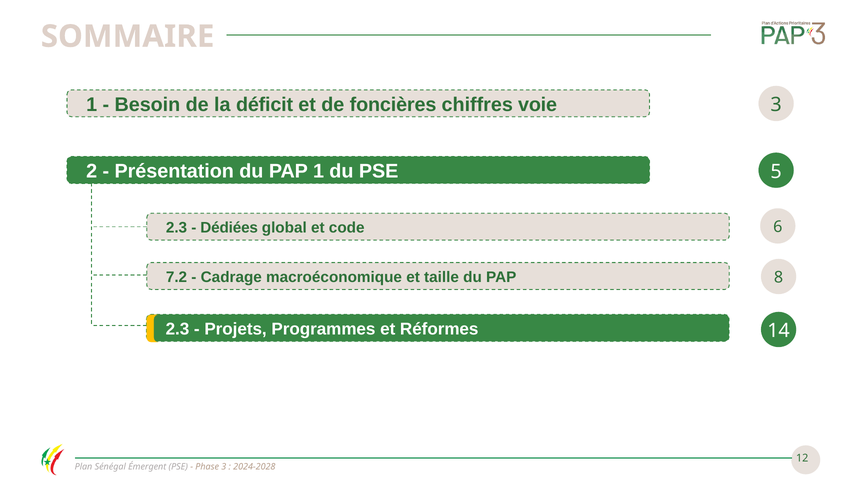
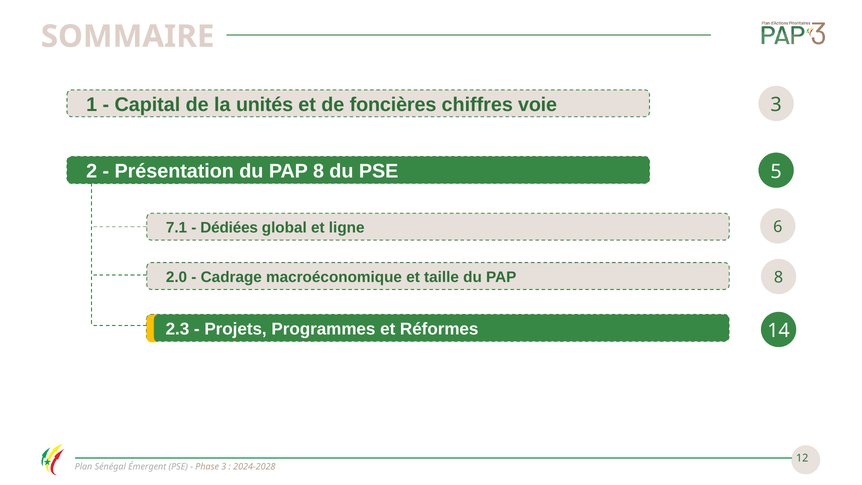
Besoin: Besoin -> Capital (147, 105)
déficit: déficit -> unités (265, 105)
Présentation du PAP 1: 1 -> 8 (319, 171)
2.3: 2.3 -> 7.1 (177, 228)
code: code -> ligne (347, 228)
7.2: 7.2 -> 2.0 (177, 277)
